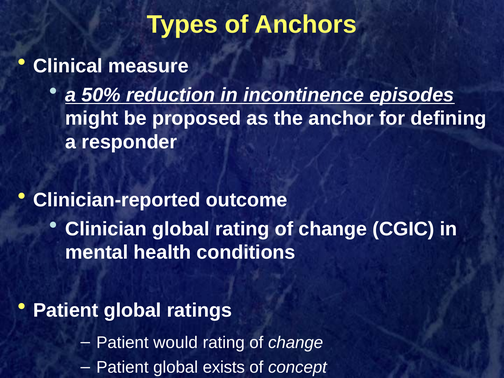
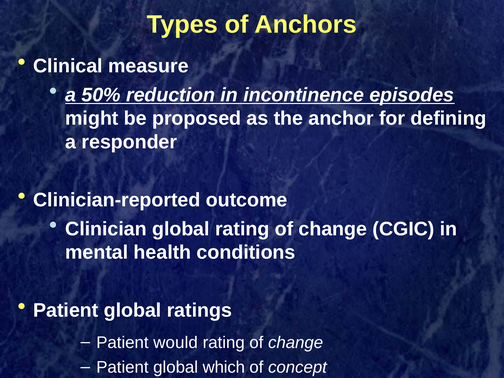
exists: exists -> which (224, 367)
